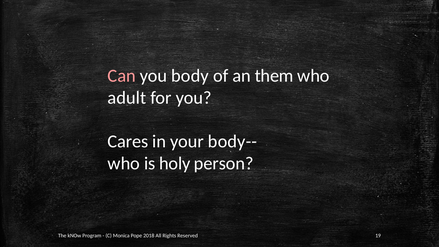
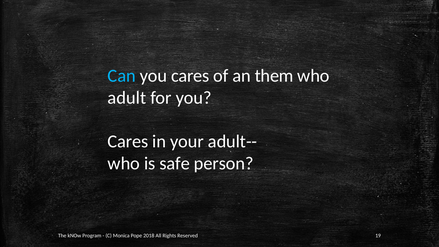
Can colour: pink -> light blue (122, 76)
body: body -> cares (190, 76)
body--: body-- -> adult-- (233, 142)
holy: holy -> safe (175, 164)
